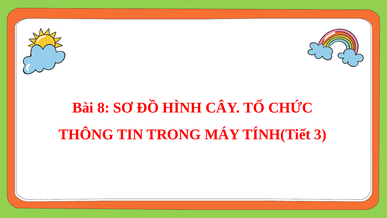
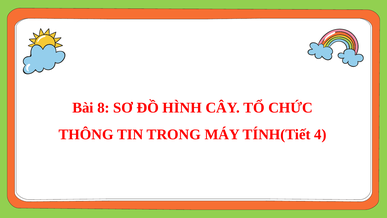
3: 3 -> 4 (320, 134)
